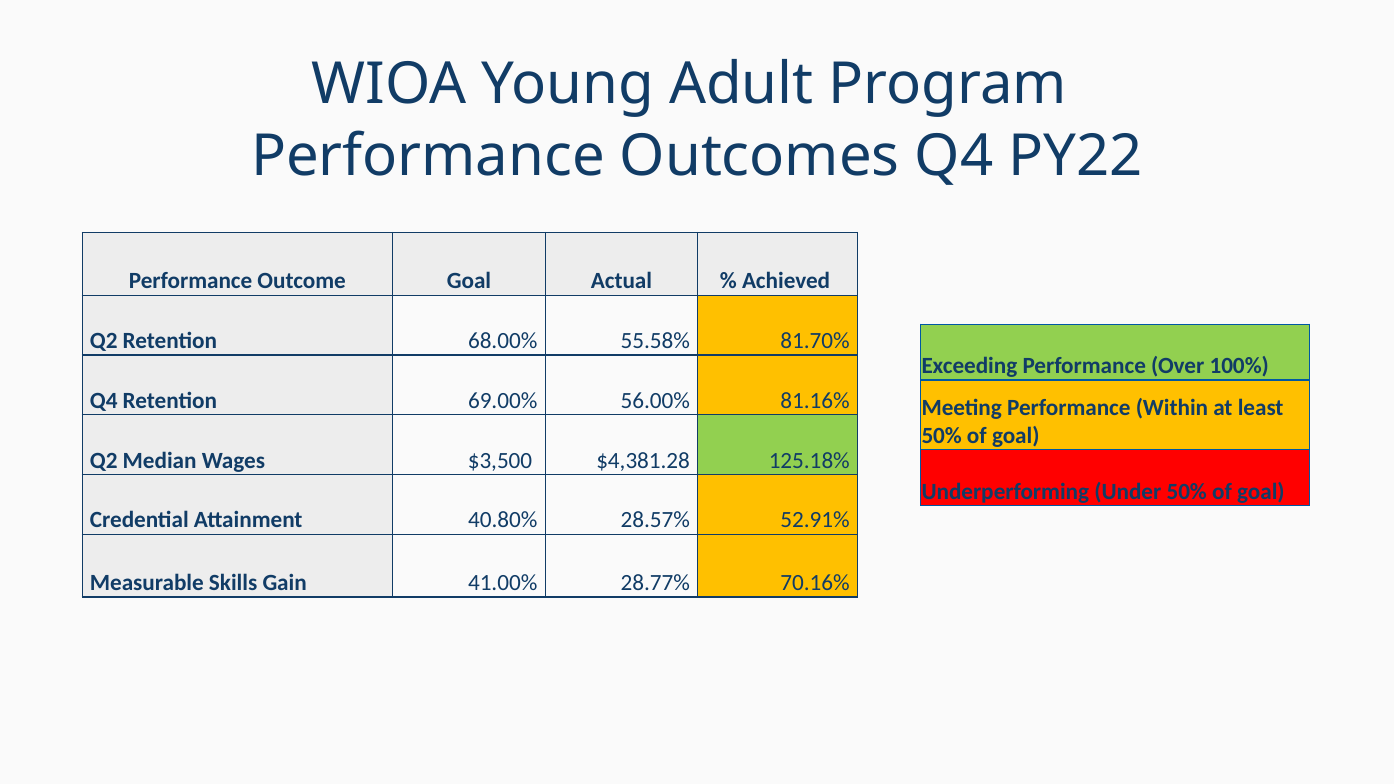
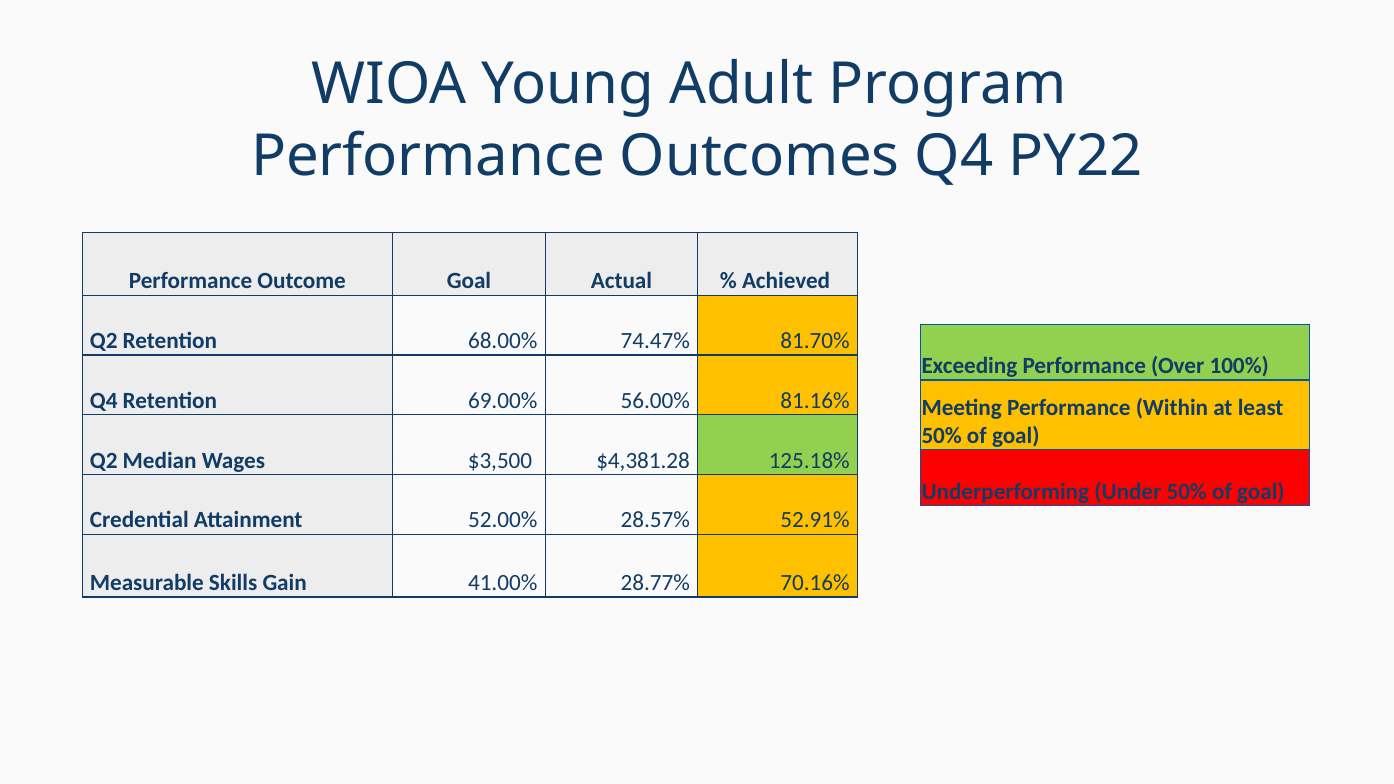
55.58%: 55.58% -> 74.47% (655, 341)
40.80%: 40.80% -> 52.00% (503, 520)
